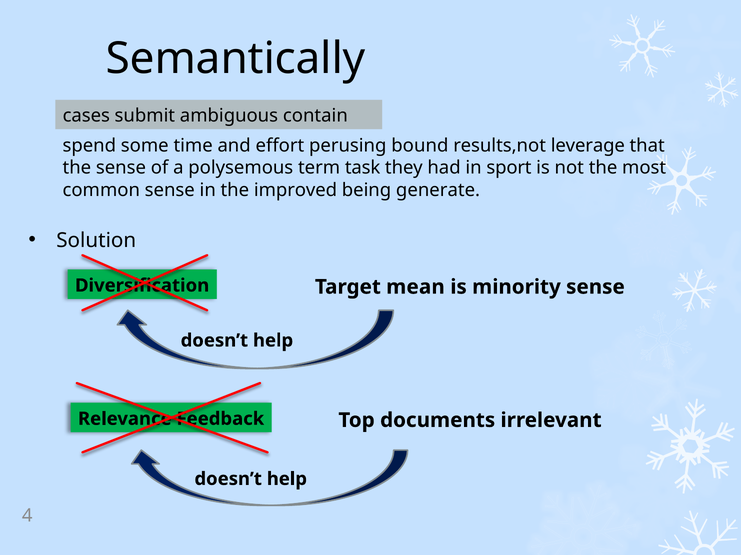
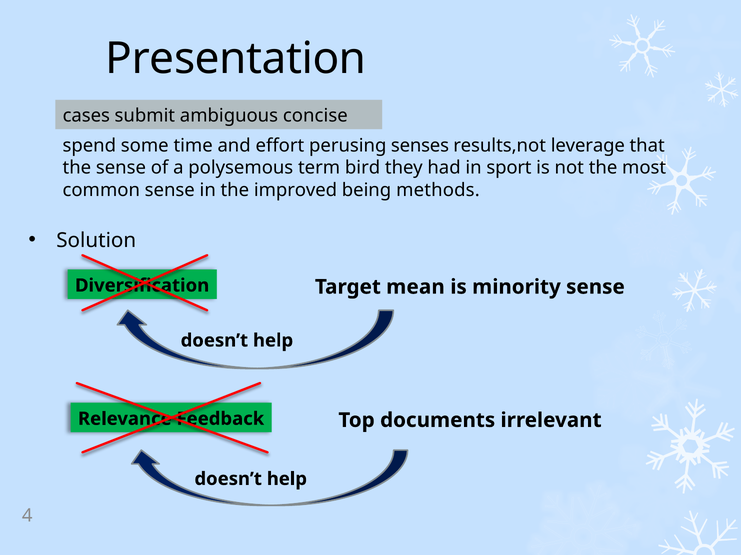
Semantically: Semantically -> Presentation (236, 59)
contain: contain -> concise (315, 116)
bound: bound -> senses (420, 146)
task: task -> bird (363, 168)
generate: generate -> methods (438, 190)
